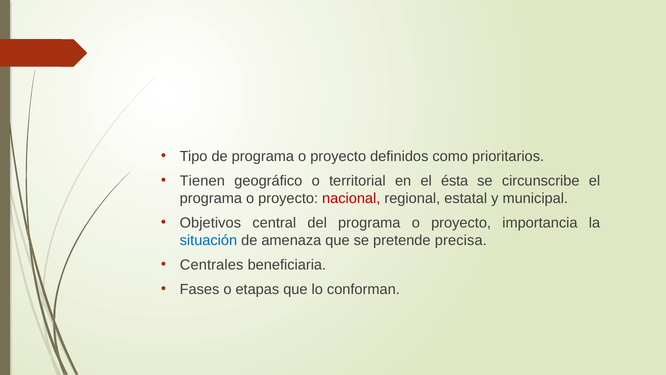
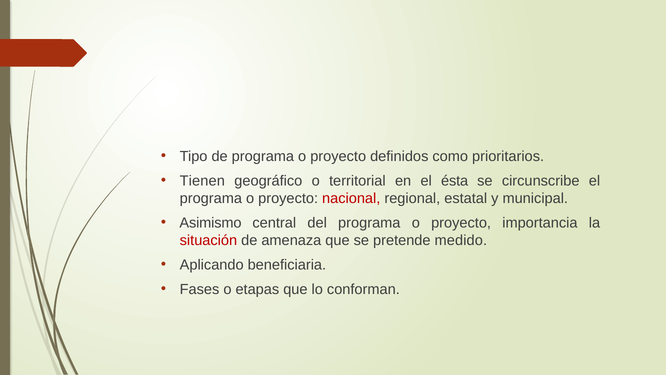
Objetivos: Objetivos -> Asimismo (211, 223)
situación colour: blue -> red (208, 240)
precisa: precisa -> medido (461, 240)
Centrales: Centrales -> Aplicando (212, 265)
